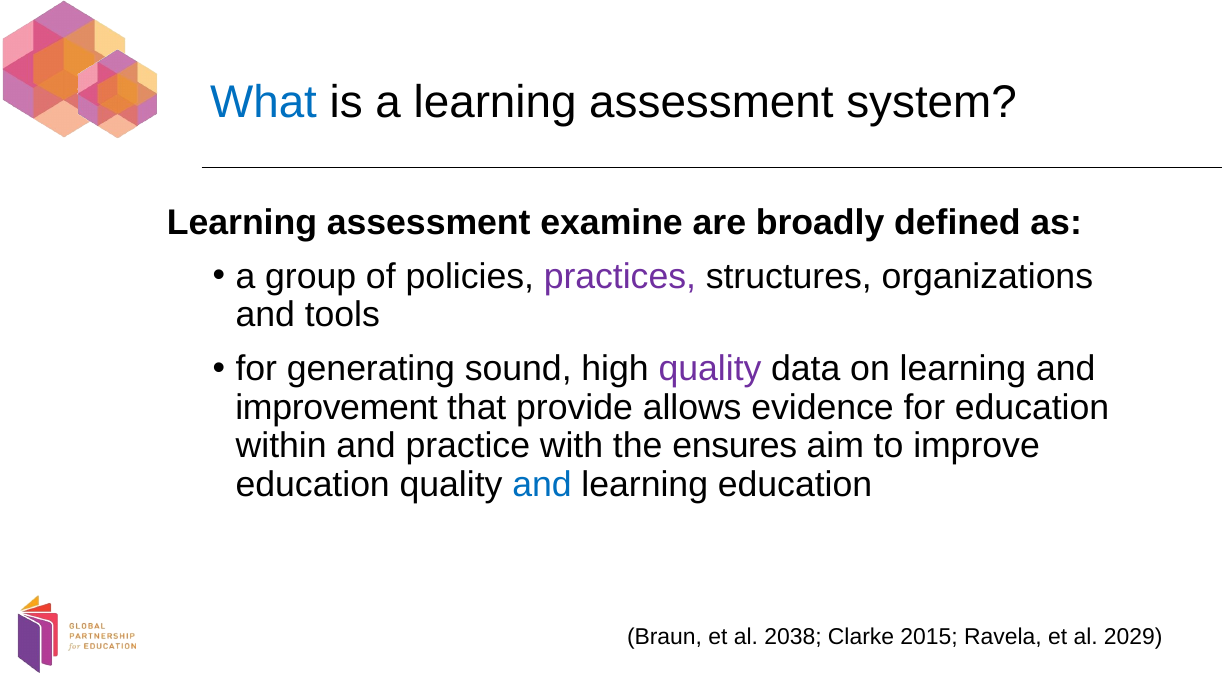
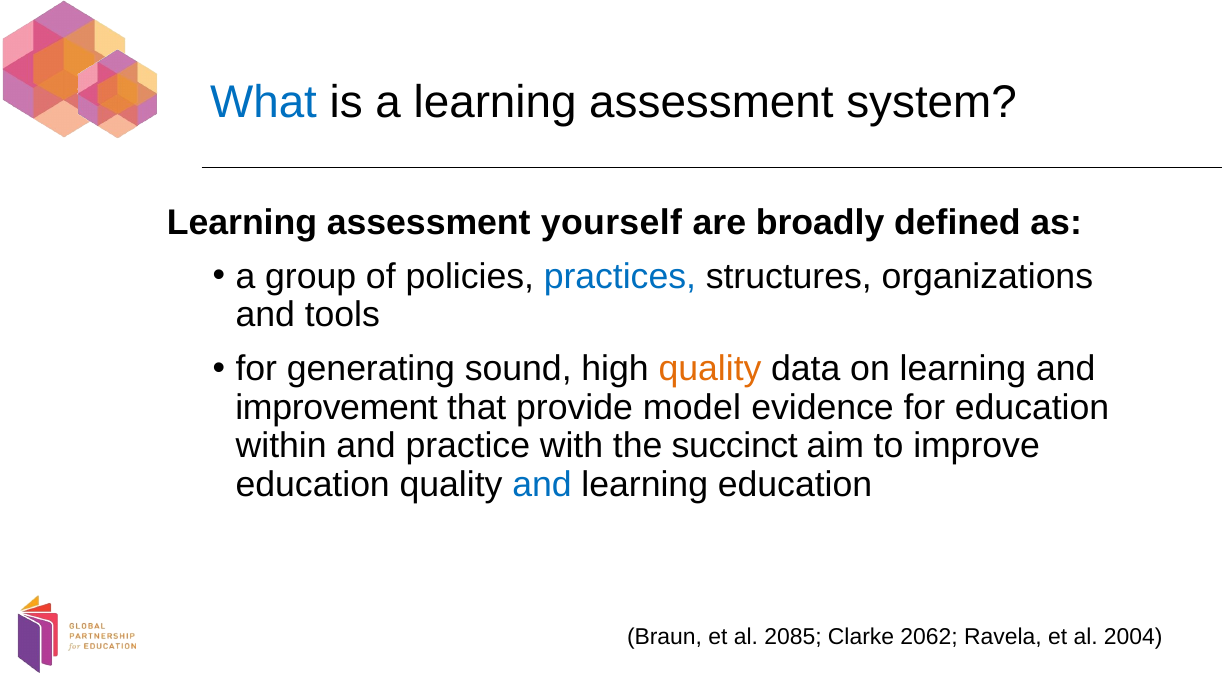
examine: examine -> yourself (611, 223)
practices colour: purple -> blue (620, 277)
quality colour: purple -> orange (710, 369)
allows: allows -> model (692, 408)
ensures: ensures -> succinct (735, 446)
2038: 2038 -> 2085 (793, 638)
2015: 2015 -> 2062 (929, 638)
2029: 2029 -> 2004 (1133, 638)
